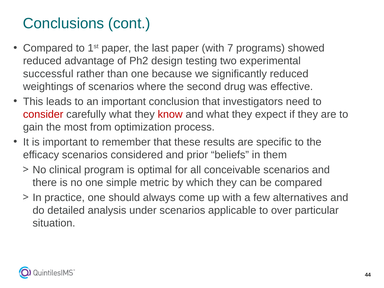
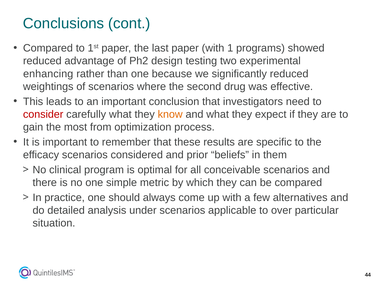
7: 7 -> 1 (230, 48)
successful: successful -> enhancing (48, 74)
know colour: red -> orange (170, 114)
